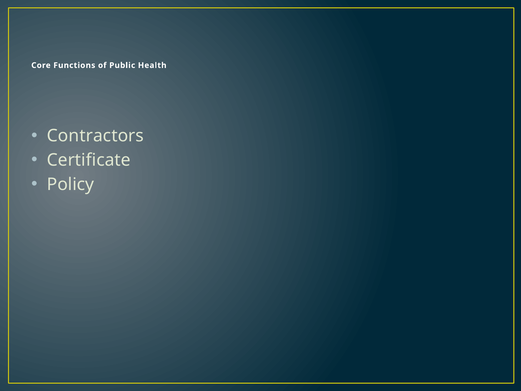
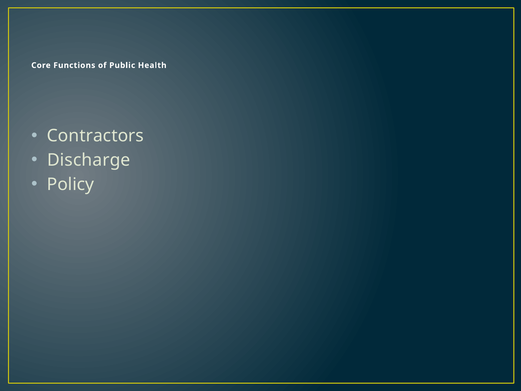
Certificate: Certificate -> Discharge (89, 160)
